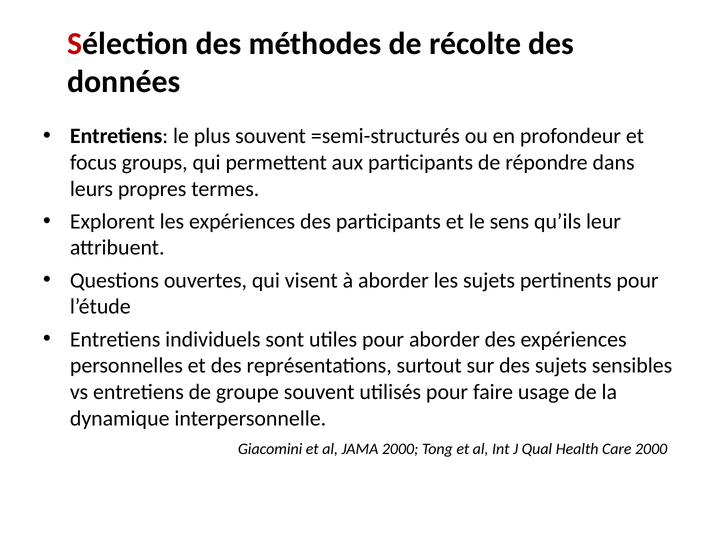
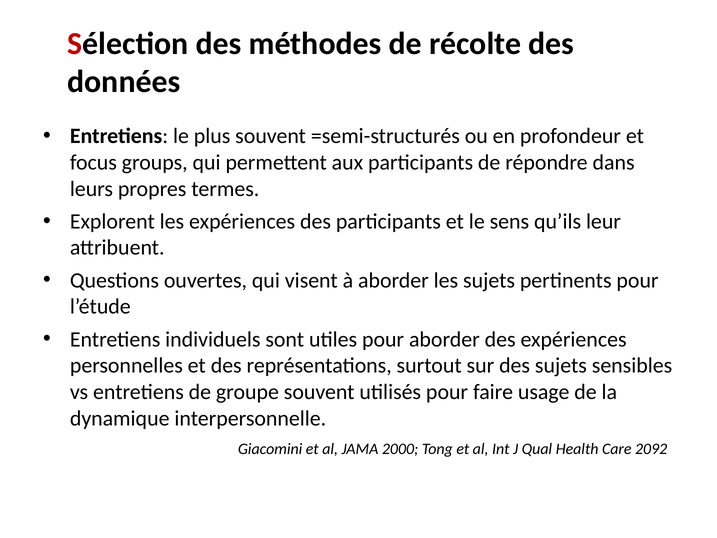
Care 2000: 2000 -> 2092 (651, 449)
